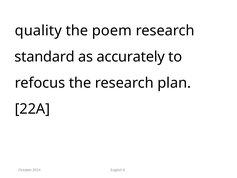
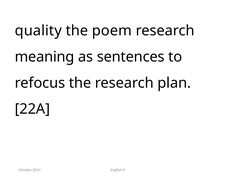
standard: standard -> meaning (45, 57)
accurately: accurately -> sentences (131, 57)
